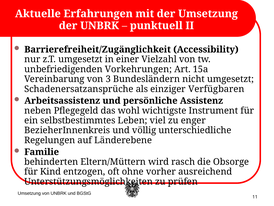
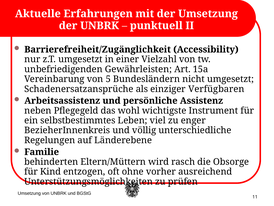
Vorkehrungen: Vorkehrungen -> Gewährleisten (138, 69)
3: 3 -> 5 (108, 79)
